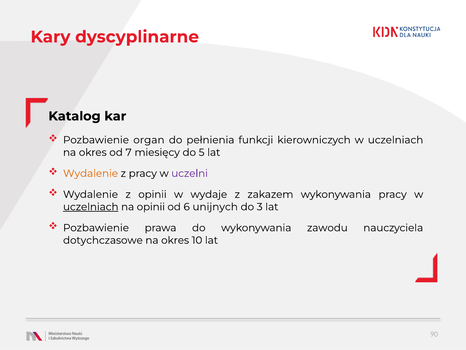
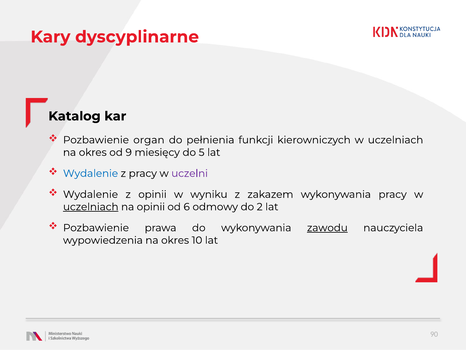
7: 7 -> 9 (129, 152)
Wydalenie colour: orange -> blue (91, 173)
wydaje: wydaje -> wyniku (209, 194)
unijnych: unijnych -> odmowy (215, 207)
3: 3 -> 2 (260, 207)
zawodu underline: none -> present (327, 228)
dotychczasowe: dotychczasowe -> wypowiedzenia (103, 240)
